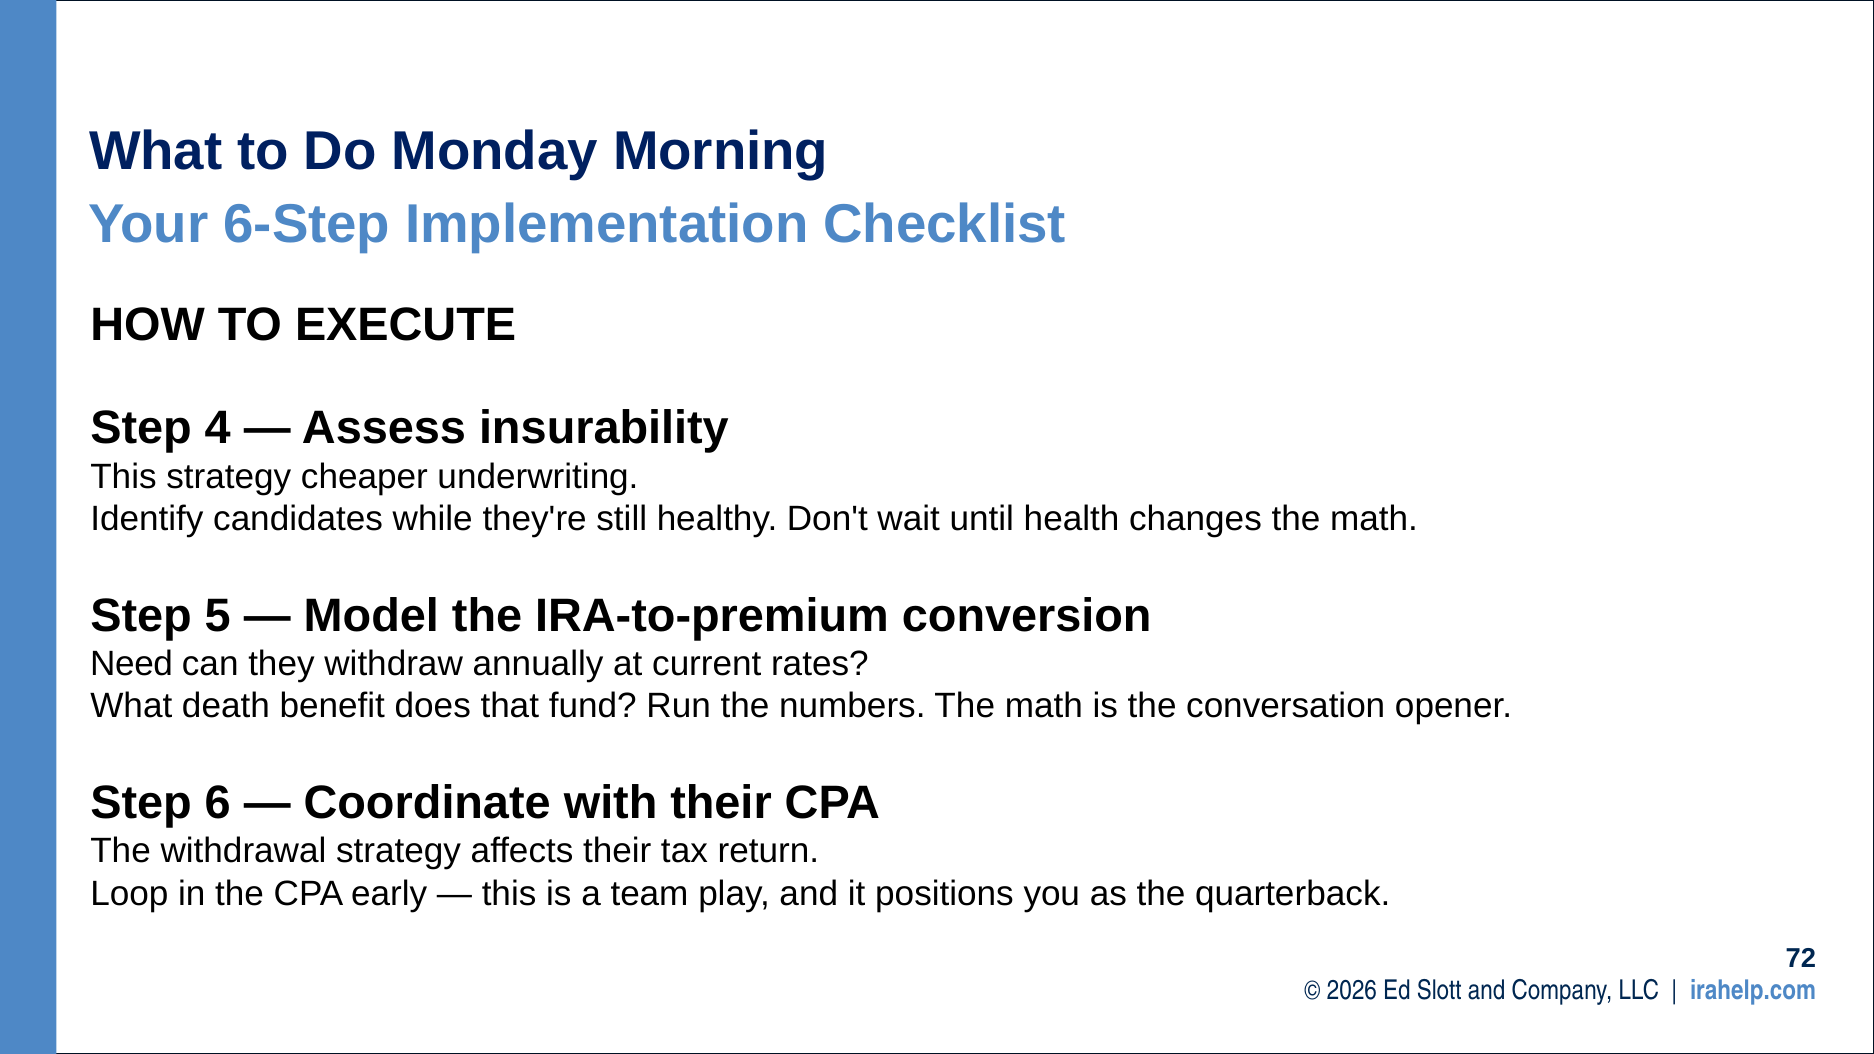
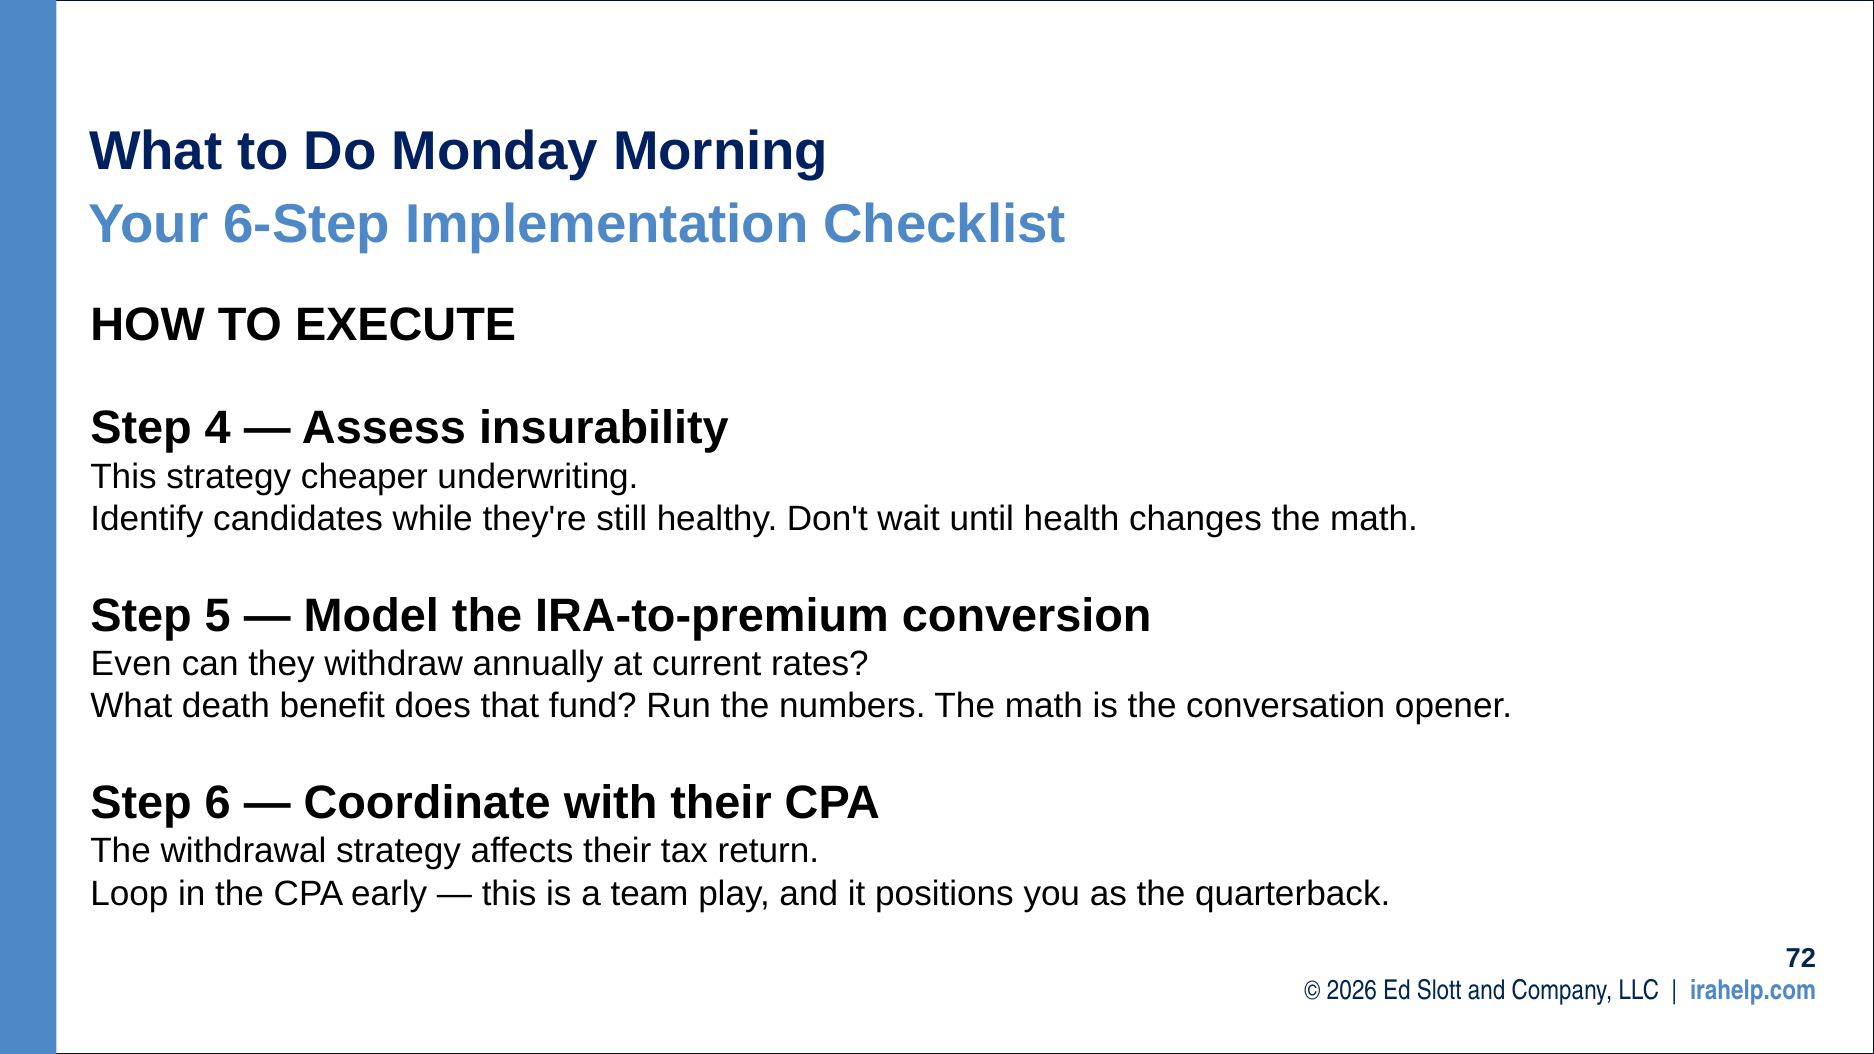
Need: Need -> Even (131, 664)
